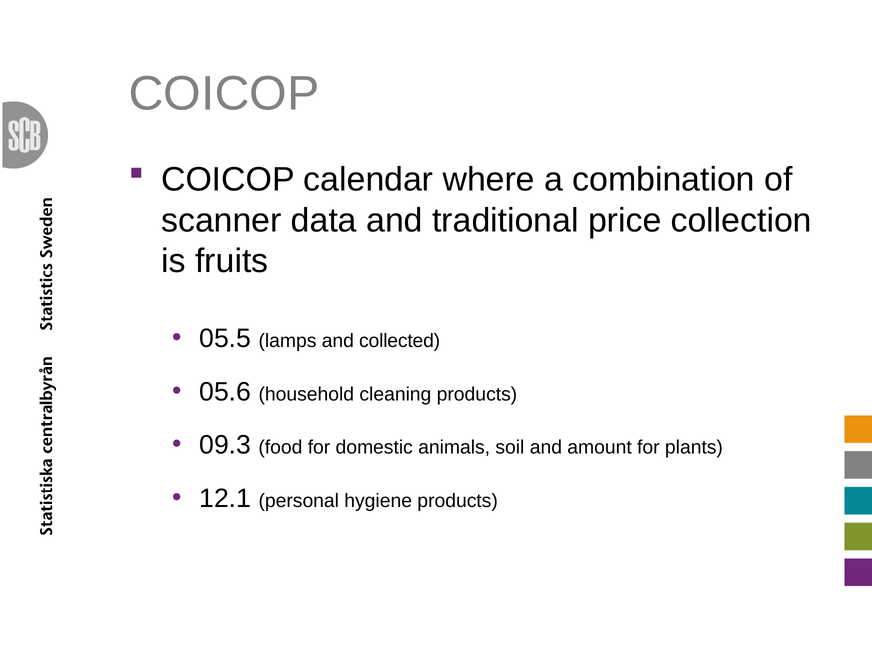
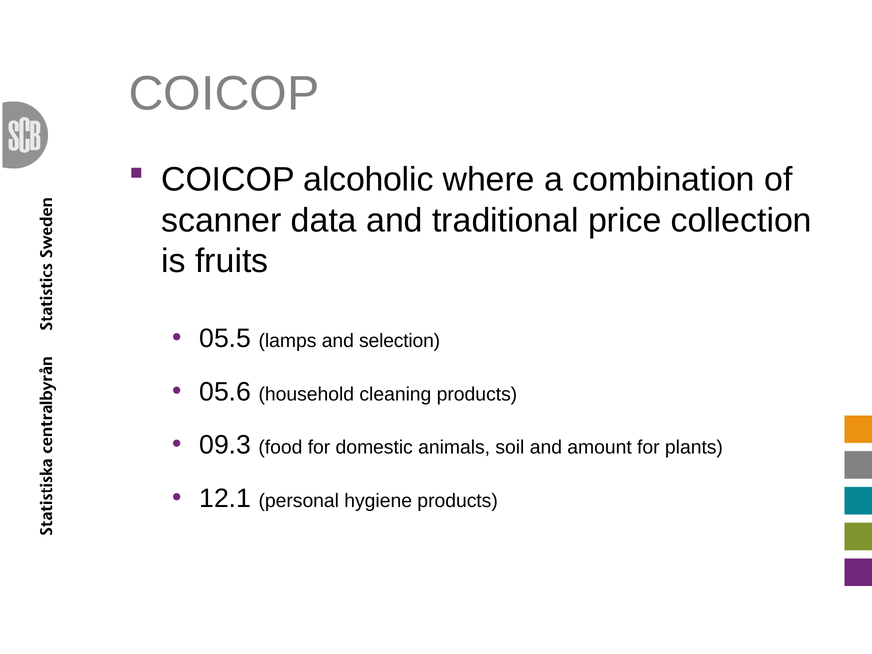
calendar: calendar -> alcoholic (368, 180)
collected: collected -> selection (400, 341)
